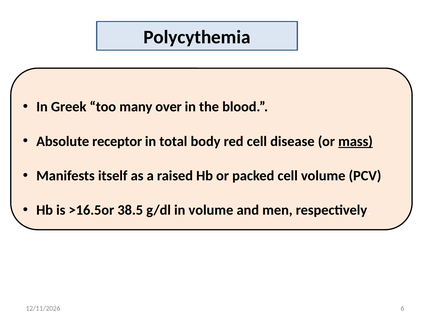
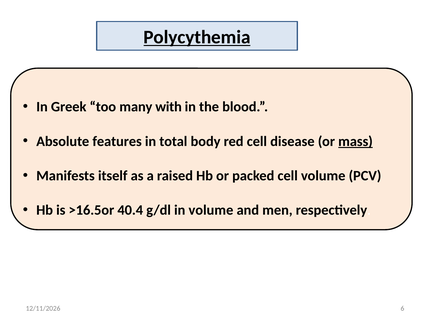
Polycythemia underline: none -> present (197, 37)
over: over -> with (169, 107)
receptor: receptor -> features (117, 141)
38.5: 38.5 -> 40.4 (130, 210)
